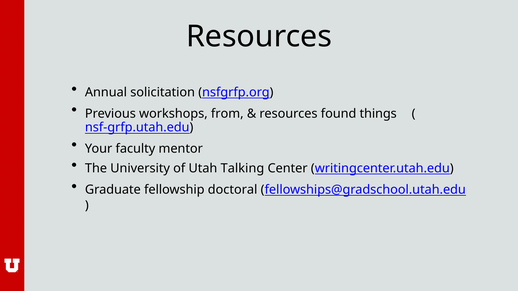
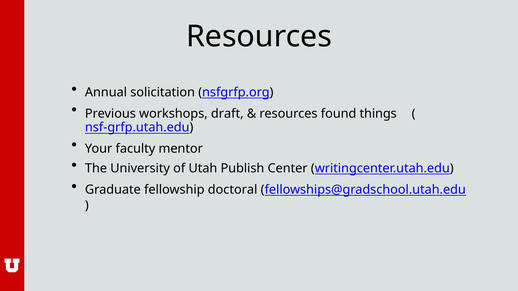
from: from -> draft (227, 114)
Talking: Talking -> Publish (242, 168)
